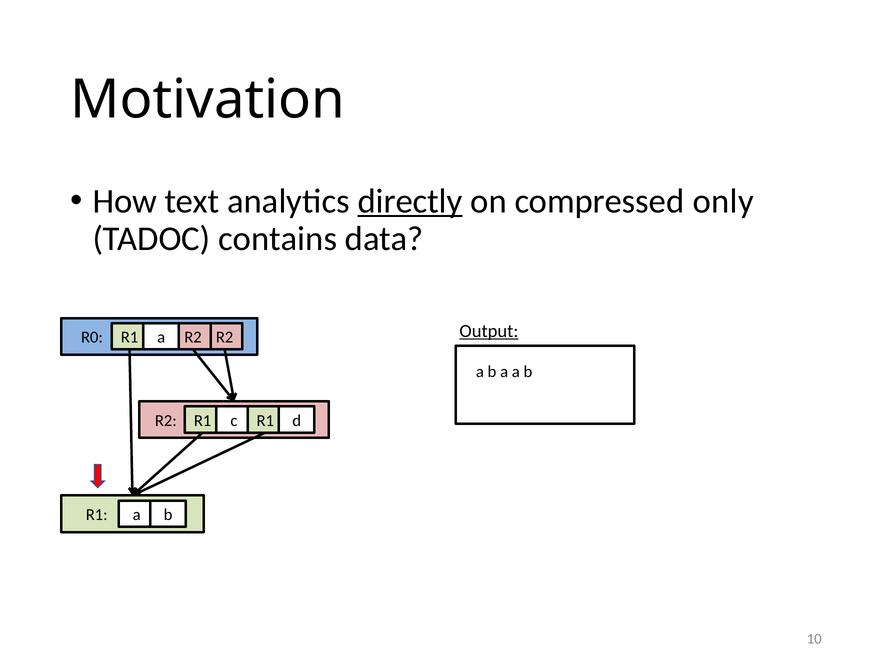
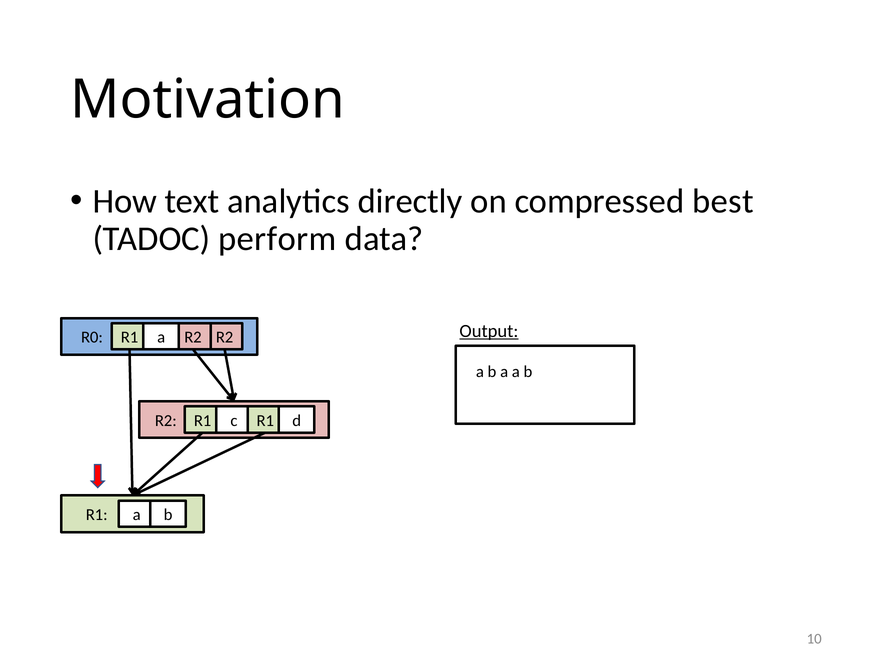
directly underline: present -> none (410, 201)
only: only -> best (723, 201)
contains: contains -> perform (277, 239)
